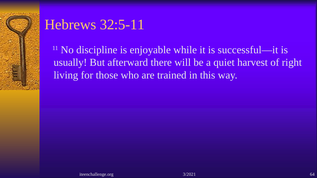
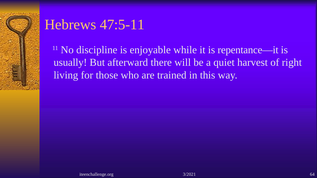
32:5-11: 32:5-11 -> 47:5-11 (122, 25)
successful—it: successful—it -> repentance—it (248, 50)
